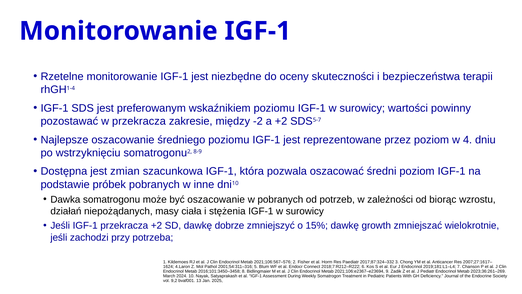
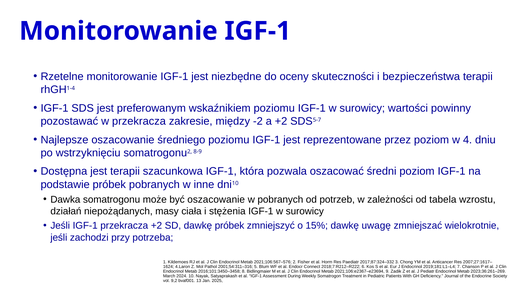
jest zmian: zmian -> terapii (125, 171)
biorąc: biorąc -> tabela (443, 199)
dawkę dobrze: dobrze -> próbek (230, 226)
growth: growth -> uwagę (376, 226)
